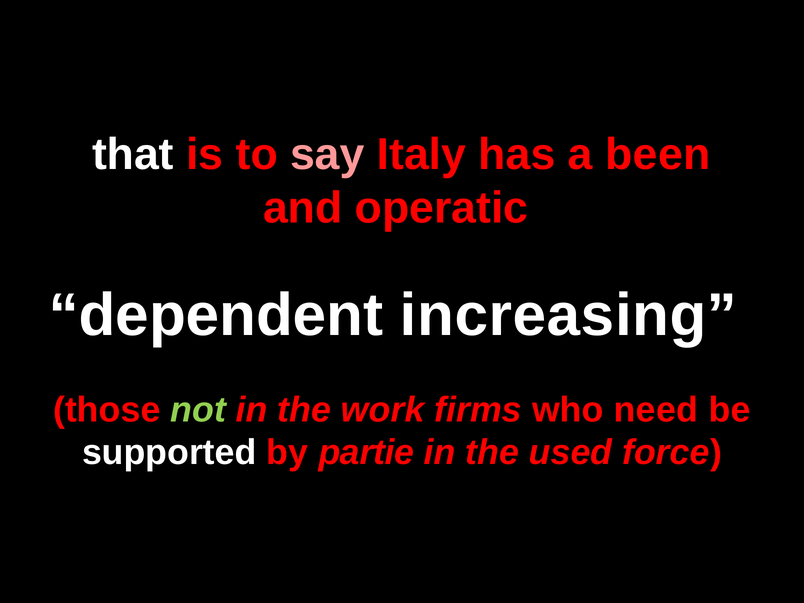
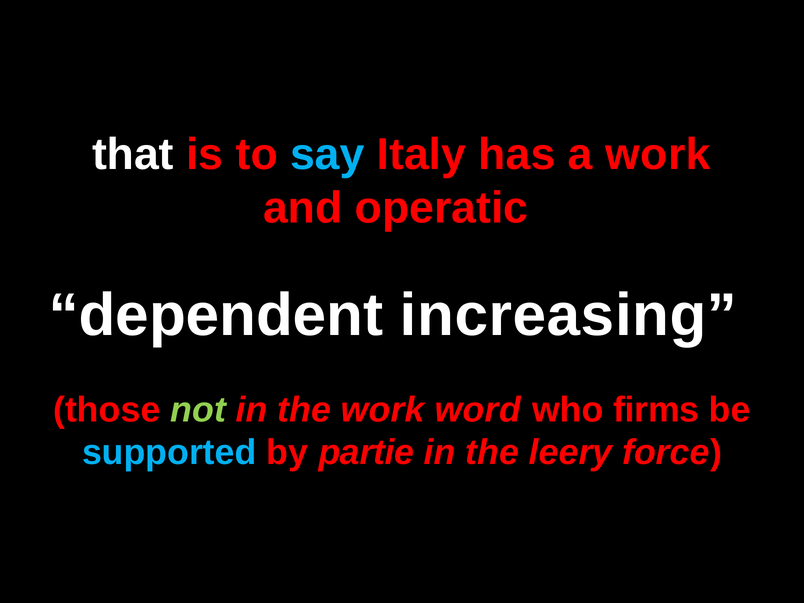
say colour: pink -> light blue (327, 154)
a been: been -> work (658, 154)
firms: firms -> word (478, 410)
need: need -> firms (656, 410)
supported colour: white -> light blue (169, 453)
used: used -> leery (571, 453)
